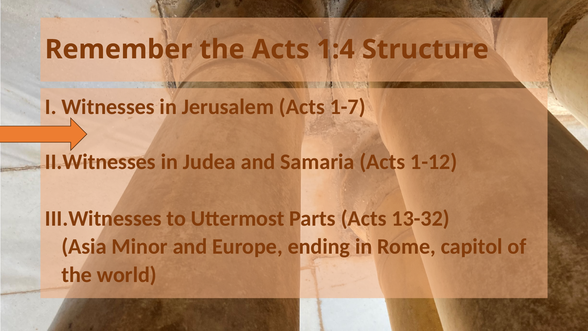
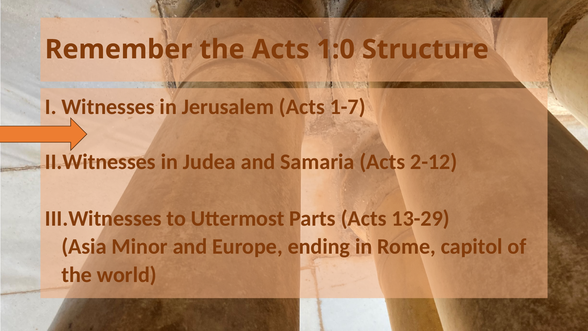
1:4: 1:4 -> 1:0 (336, 49)
1-12: 1-12 -> 2-12 (434, 162)
13-32: 13-32 -> 13-29 (421, 218)
